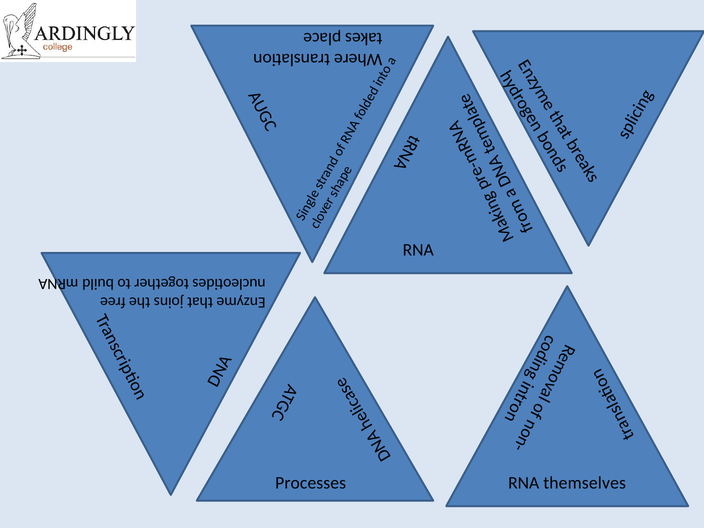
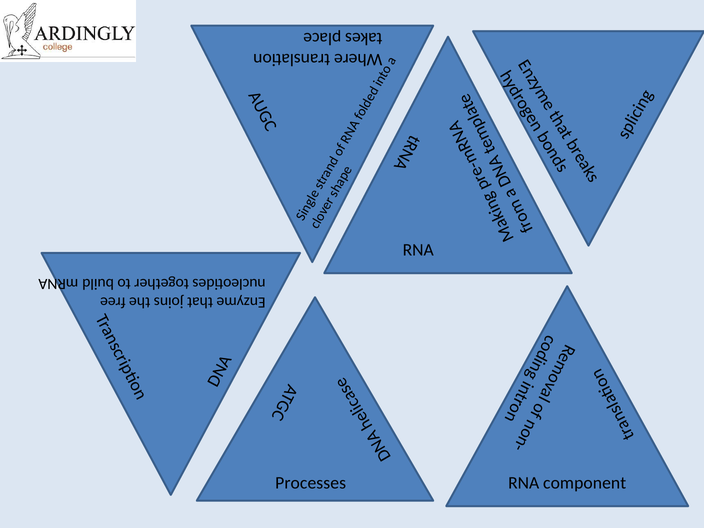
themselves: themselves -> component (585, 483)
